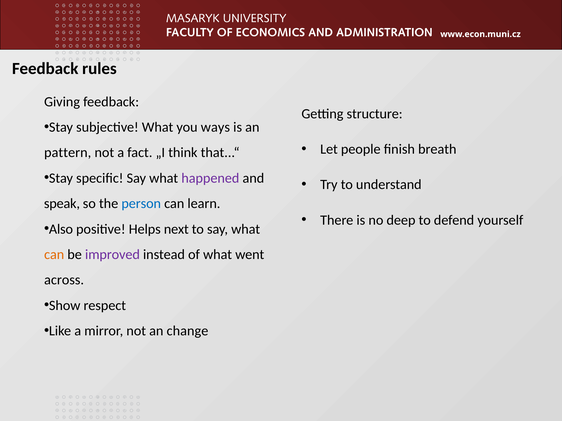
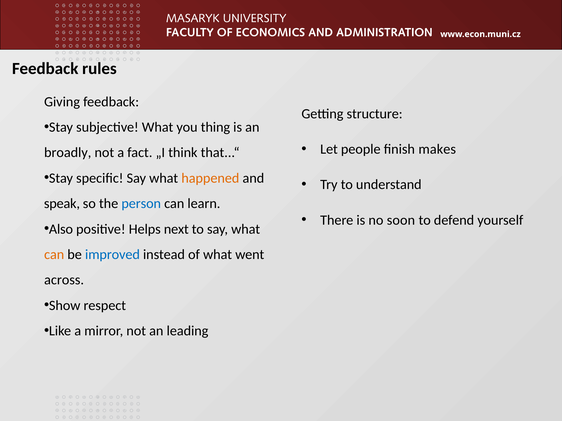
ways: ways -> thing (215, 127)
breath: breath -> makes (437, 149)
pattern: pattern -> broadly (68, 153)
happened colour: purple -> orange (210, 178)
deep: deep -> soon (401, 220)
improved colour: purple -> blue (112, 255)
change: change -> leading (188, 331)
